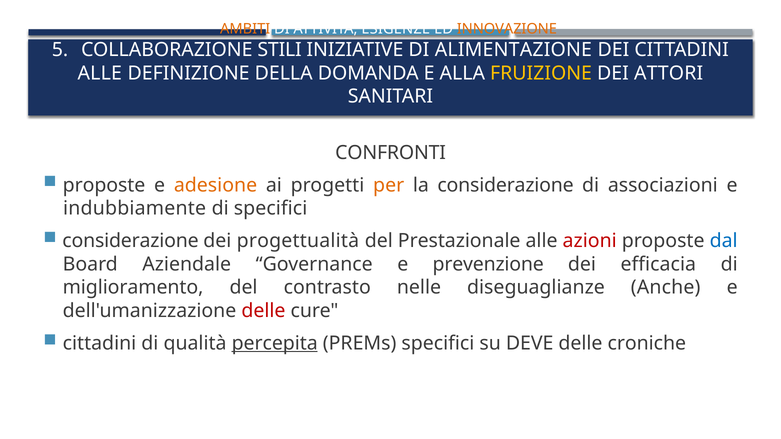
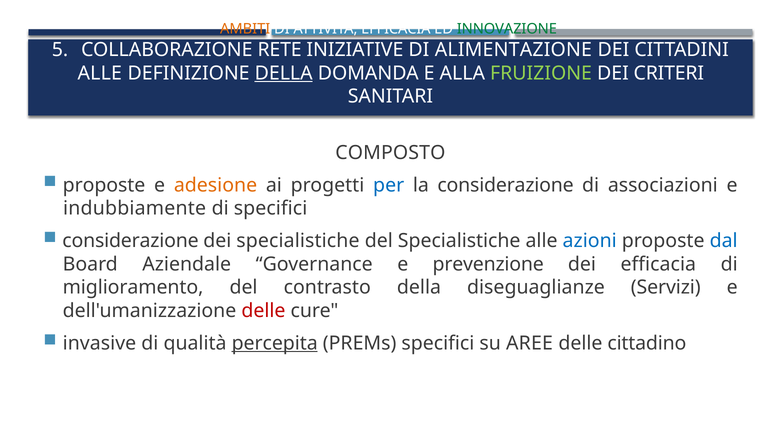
ATTIVITÀ ESIGENZE: ESIGENZE -> EFFICACIA (396, 29)
INNOVAZIONE colour: orange -> green (507, 29)
STILI: STILI -> RETE (280, 50)
DELLA underline: none -> present (284, 73)
FRUIZIONE colour: yellow -> light green (541, 73)
ATTORI: ATTORI -> CRITERI (669, 73)
CONFRONTI: CONFRONTI -> COMPOSTO (390, 153)
per colour: orange -> blue (389, 185)
dei progettualità: progettualità -> specialistiche (298, 241)
del Prestazionale: Prestazionale -> Specialistiche (459, 241)
azioni colour: red -> blue (590, 241)
contrasto nelle: nelle -> della (419, 288)
Anche: Anche -> Servizi (666, 288)
cittadini: cittadini -> invasive (99, 343)
DEVE: DEVE -> AREE (530, 343)
croniche: croniche -> cittadino (647, 343)
